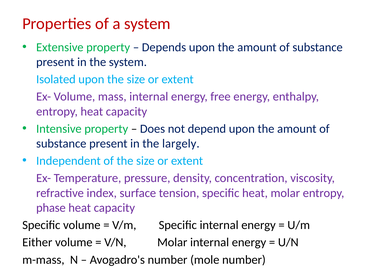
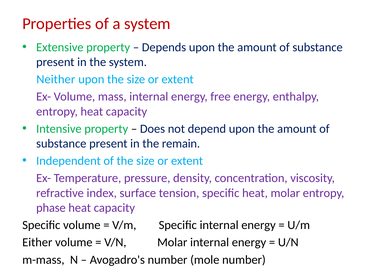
Isolated: Isolated -> Neither (56, 79)
largely: largely -> remain (181, 144)
